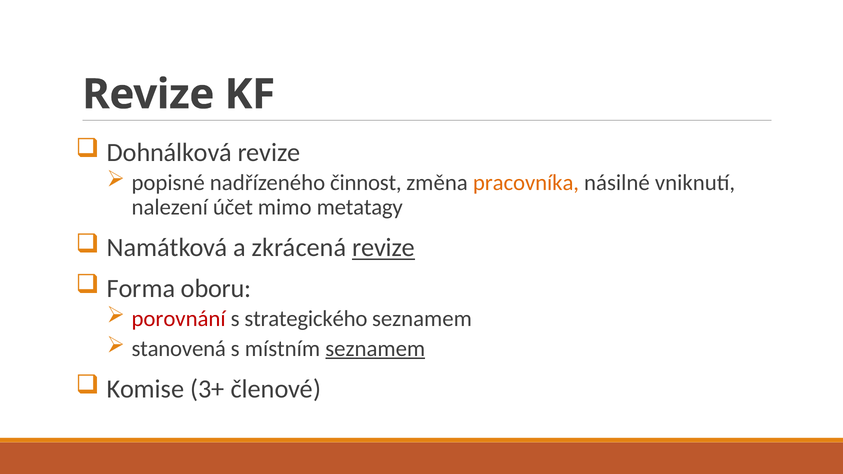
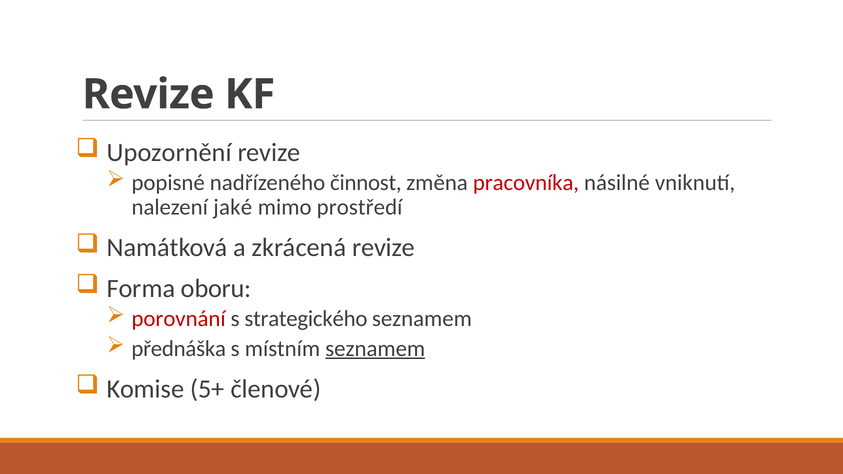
Dohnálková: Dohnálková -> Upozornění (169, 153)
pracovníka colour: orange -> red (526, 183)
účet: účet -> jaké (233, 207)
metatagy: metatagy -> prostředí (360, 207)
revize underline: present -> none (384, 248)
stanovená: stanovená -> přednáška (179, 349)
3+: 3+ -> 5+ (207, 389)
